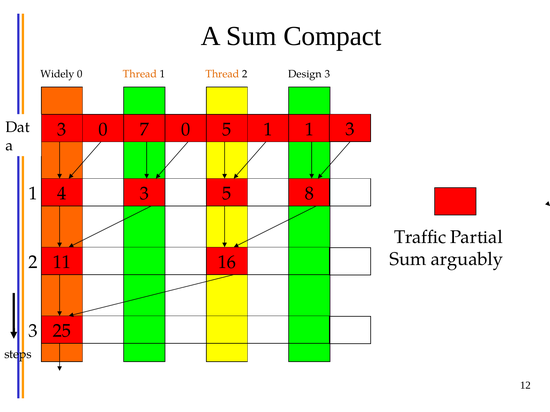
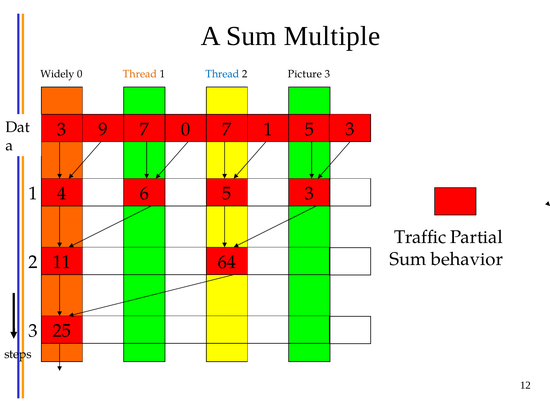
Compact: Compact -> Multiple (332, 36)
Thread colour: orange -> blue (223, 74)
Design: Design -> Picture (305, 74)
3 0: 0 -> 9 (103, 130)
0 5: 5 -> 7 (227, 130)
1 1: 1 -> 5 (309, 130)
4 3: 3 -> 6 (144, 194)
5 8: 8 -> 3 (309, 194)
arguably: arguably -> behavior (467, 259)
16: 16 -> 64 (227, 263)
